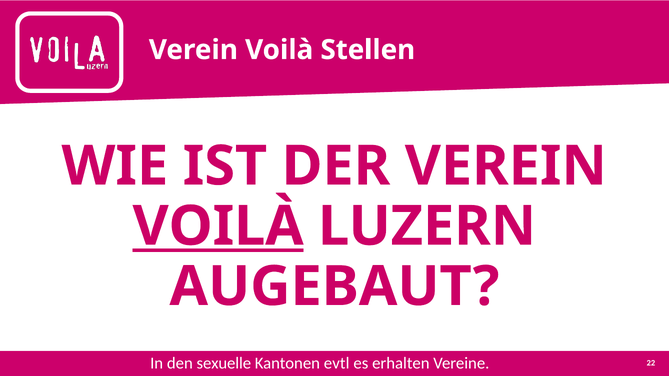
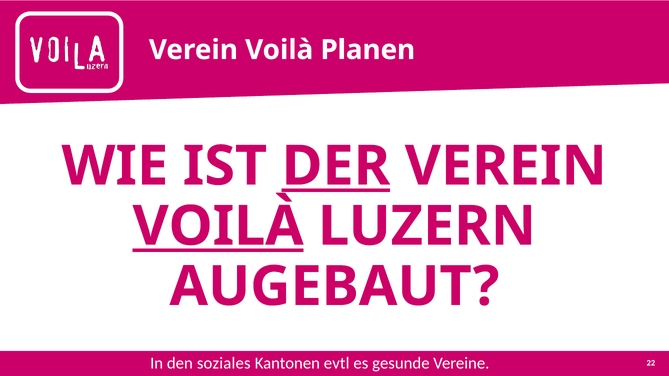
Stellen: Stellen -> Planen (368, 50)
DER underline: none -> present (336, 166)
sexuelle: sexuelle -> soziales (224, 364)
erhalten: erhalten -> gesunde (401, 364)
